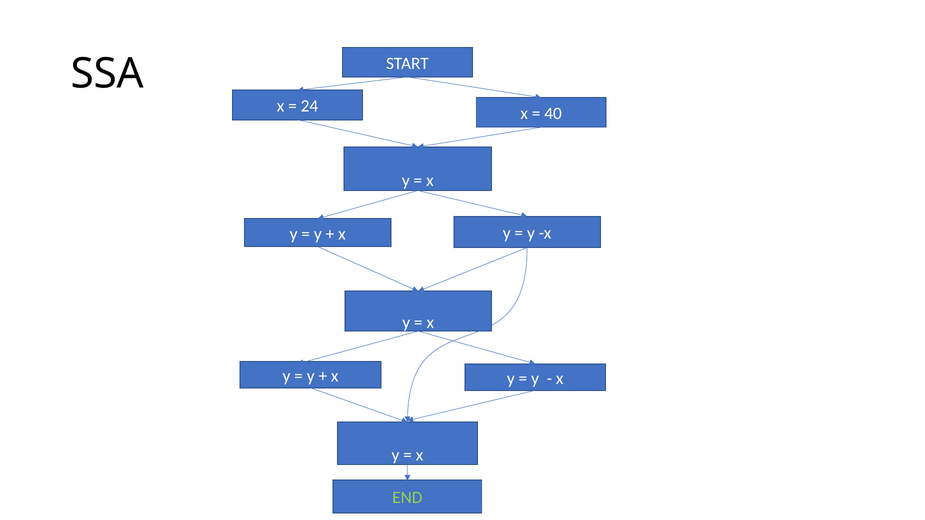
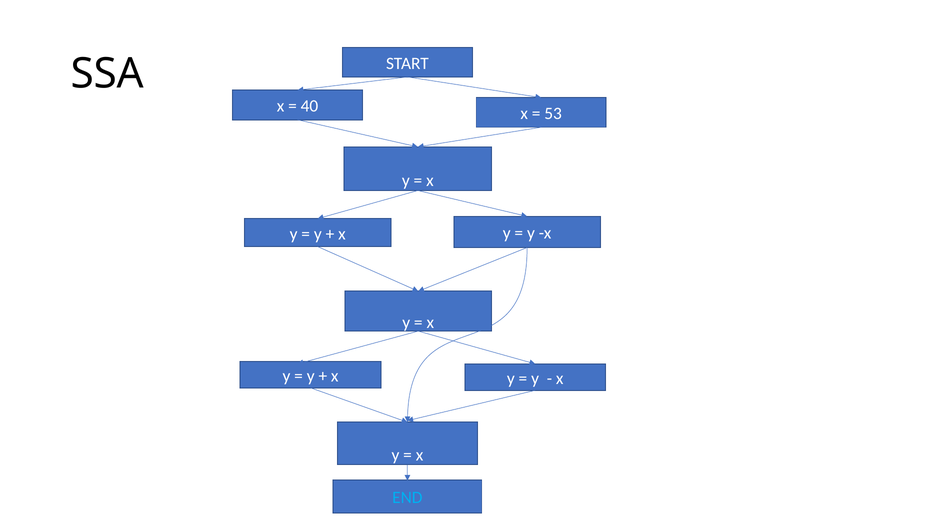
24: 24 -> 40 (309, 106)
40: 40 -> 53 (553, 114)
END colour: light green -> light blue (407, 498)
